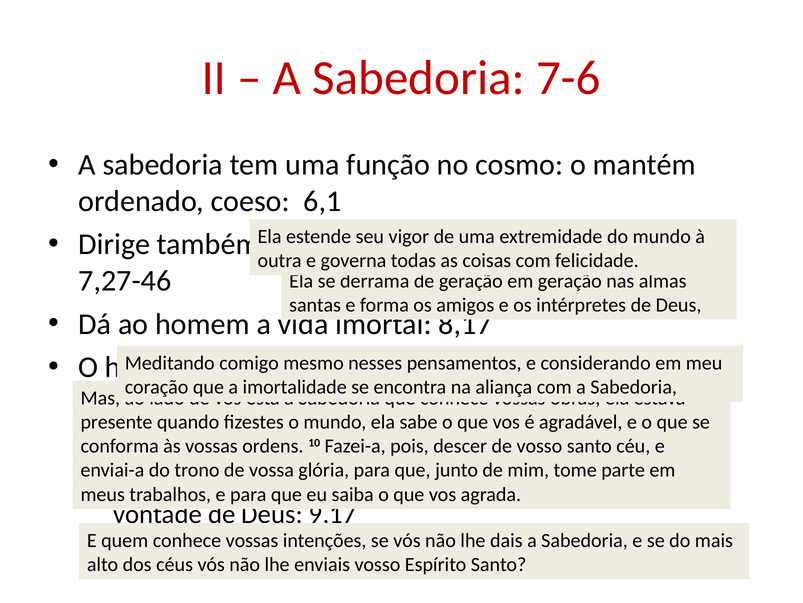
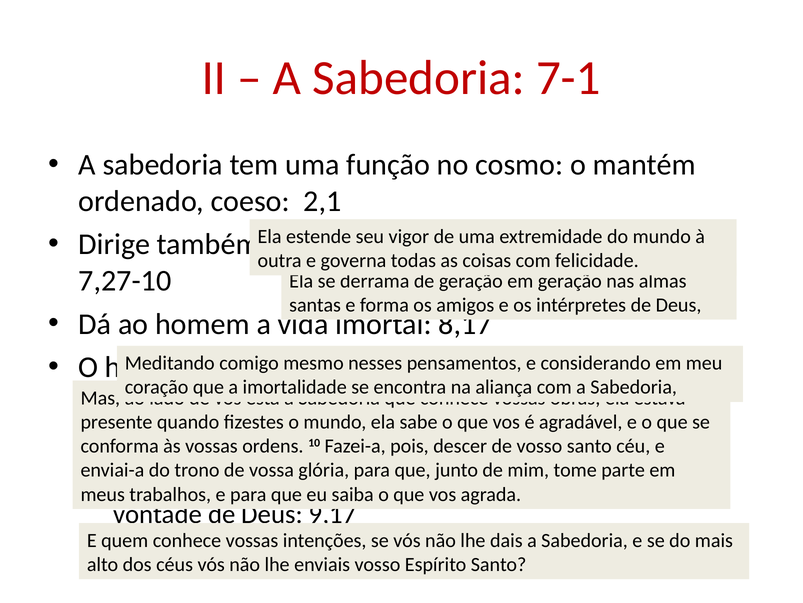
7-6: 7-6 -> 7-1 (568, 78)
6,1: 6,1 -> 2,1 (322, 201)
7,27-46: 7,27-46 -> 7,27-10 (125, 280)
